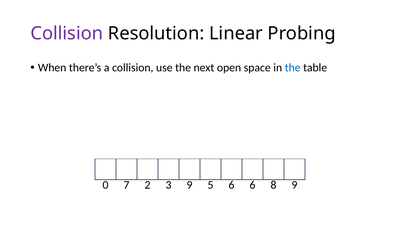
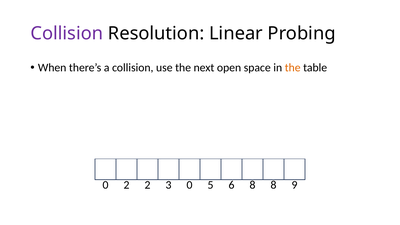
the colour: blue -> orange (293, 68)
0 7: 7 -> 2 (126, 185)
3 9: 9 -> 0 (189, 185)
6 6: 6 -> 8 (252, 185)
